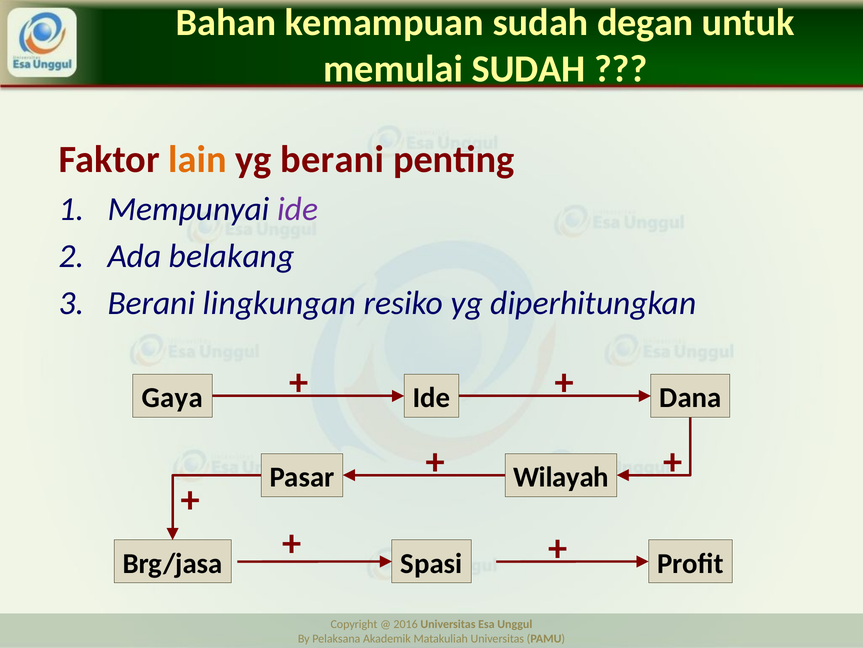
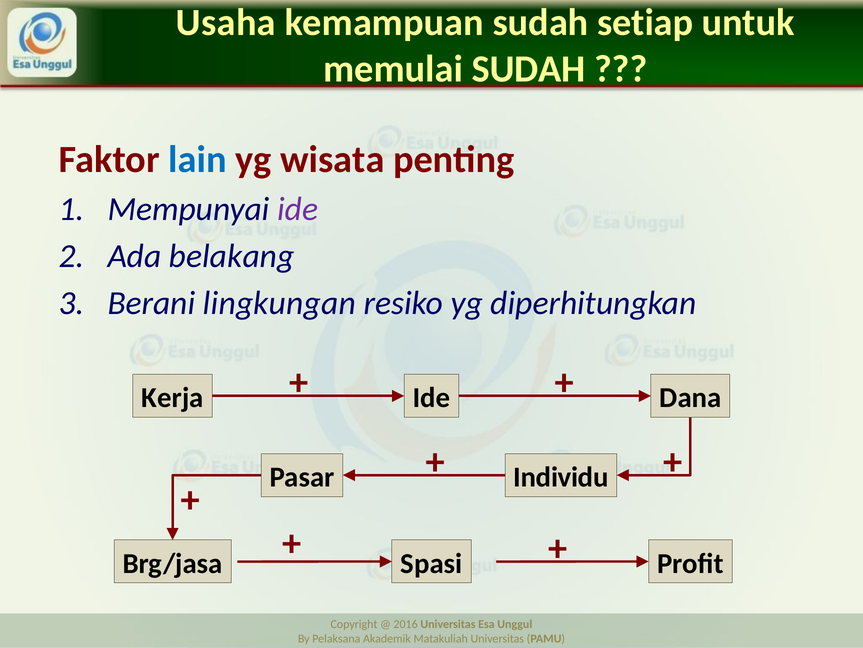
Bahan: Bahan -> Usaha (226, 23)
degan: degan -> setiap (645, 23)
lain colour: orange -> blue (198, 159)
yg berani: berani -> wisata (332, 159)
Gaya: Gaya -> Kerja (173, 397)
Wilayah: Wilayah -> Individu (561, 477)
